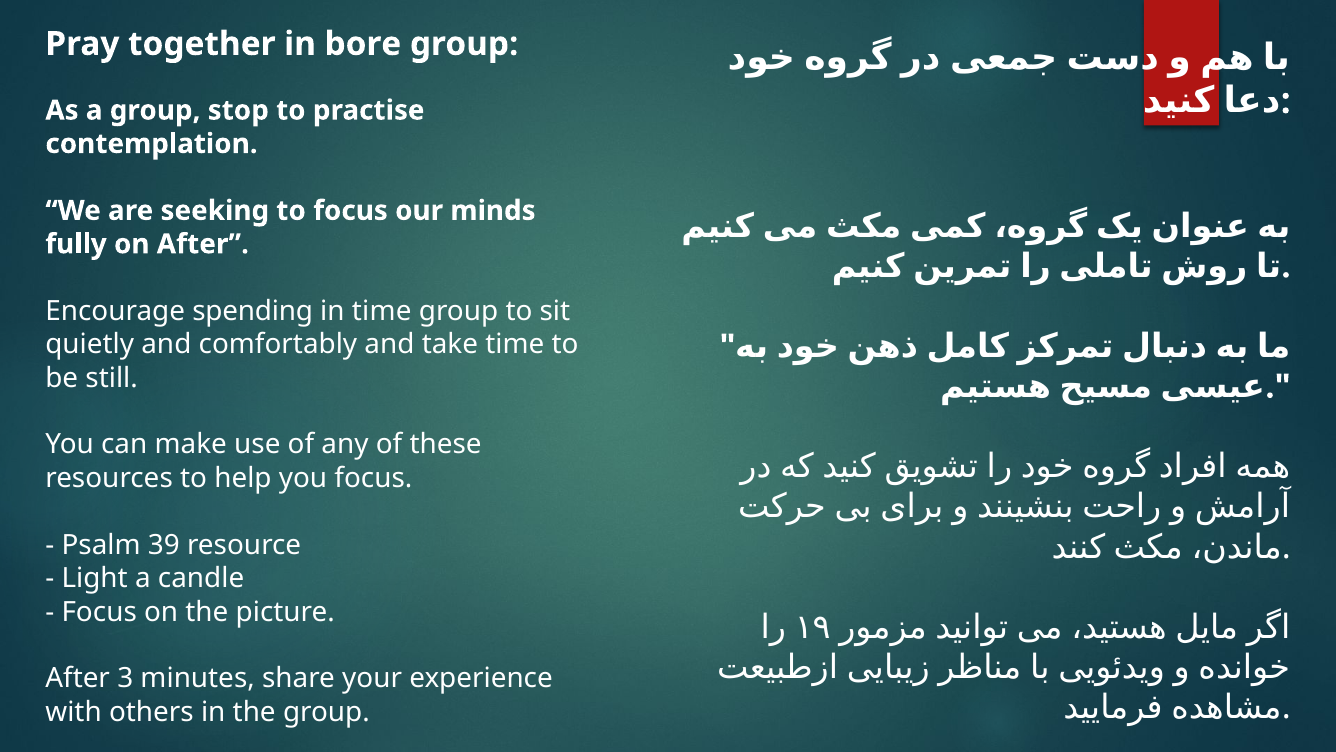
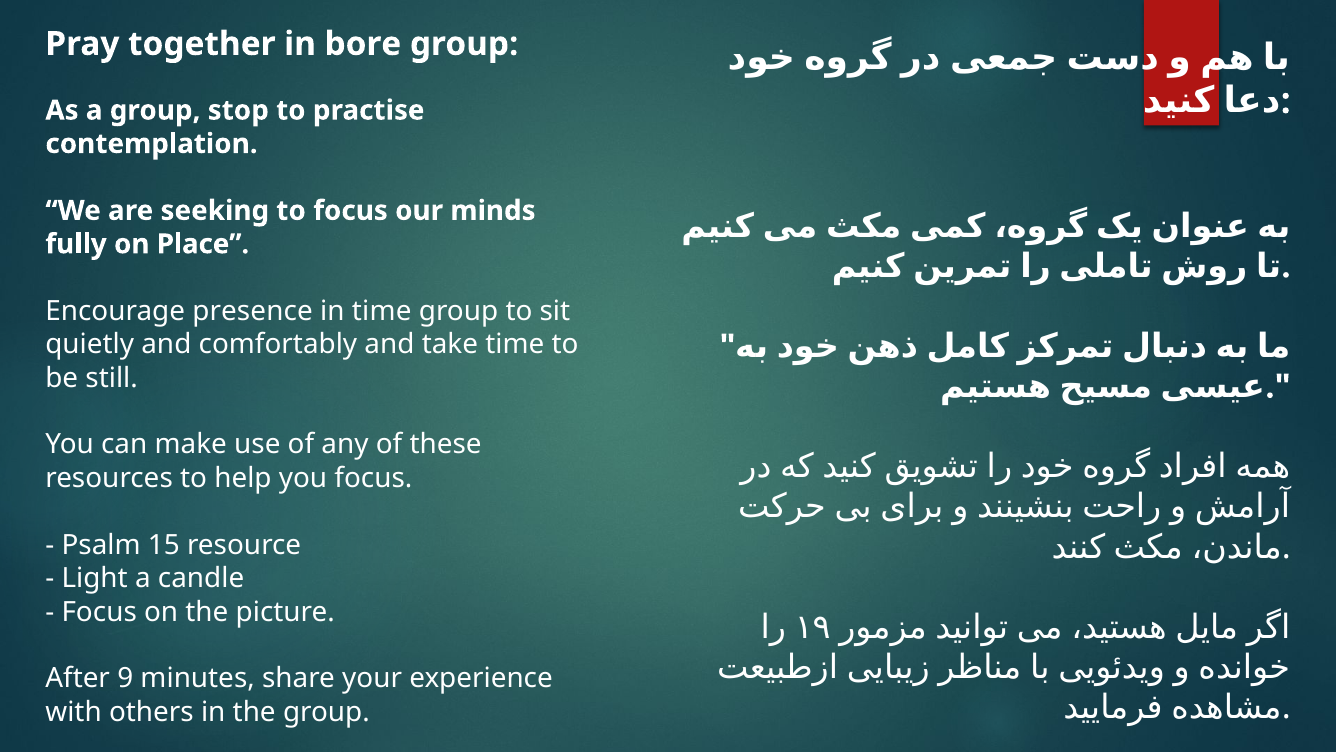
on After: After -> Place (203, 244)
spending: spending -> presence (253, 311)
39: 39 -> 15 (164, 545)
3: 3 -> 9 (125, 678)
